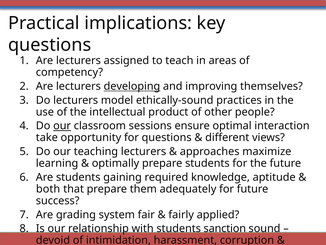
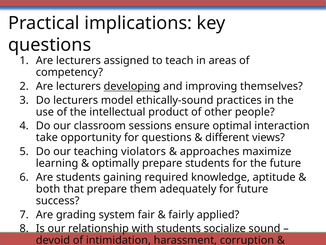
our underline: present -> none (62, 126)
teaching lecturers: lecturers -> violators (143, 151)
sanction: sanction -> socialize (225, 228)
